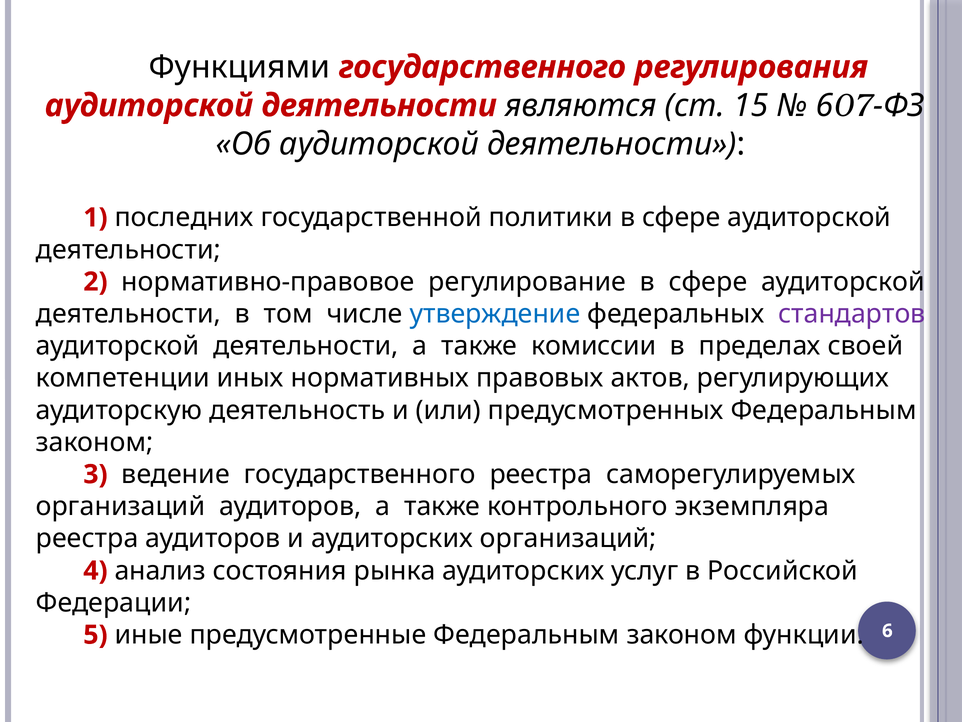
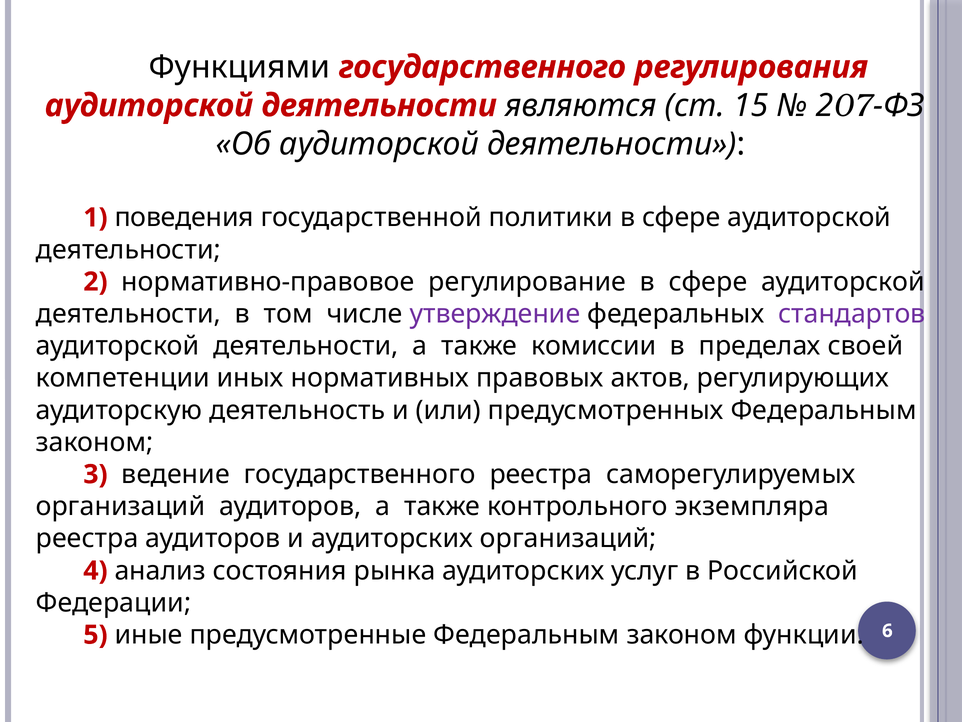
6: 6 -> 2 (825, 106)
последних: последних -> поведения (184, 217)
утверждение colour: blue -> purple (495, 314)
